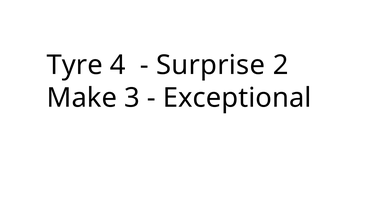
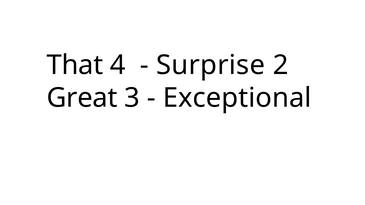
Tyre: Tyre -> That (75, 65)
Make: Make -> Great (82, 98)
